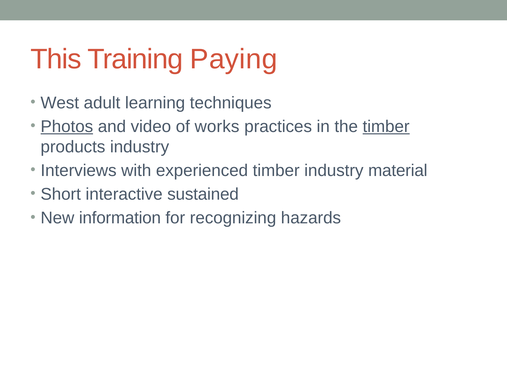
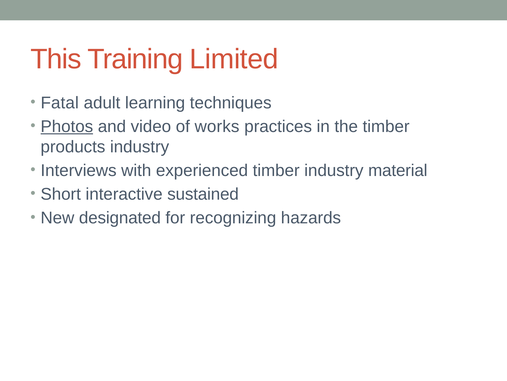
Paying: Paying -> Limited (234, 59)
West: West -> Fatal (60, 103)
timber underline: present -> none (386, 126)
information: information -> designated (120, 217)
